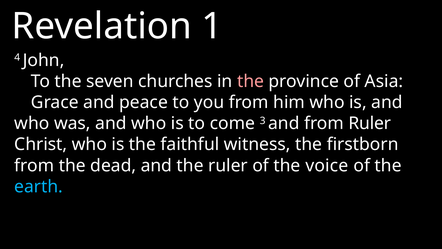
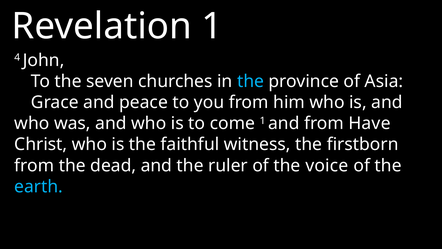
the colour: pink -> light blue (251, 81)
come 3: 3 -> 1 (263, 120)
from Ruler: Ruler -> Have (370, 123)
